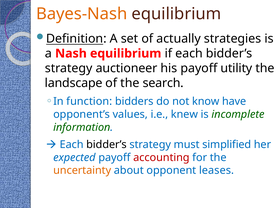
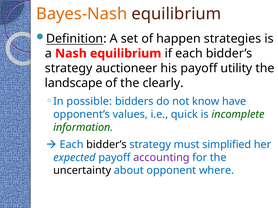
actually: actually -> happen (179, 39)
search: search -> clearly (163, 83)
function: function -> possible (89, 102)
knew: knew -> quick (184, 115)
accounting colour: red -> purple (161, 158)
uncertainty colour: orange -> black (82, 171)
leases: leases -> where (217, 171)
